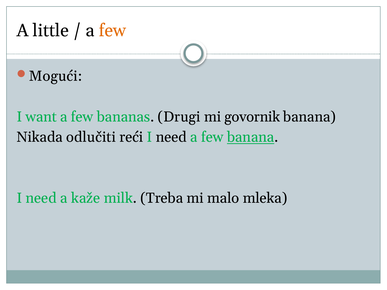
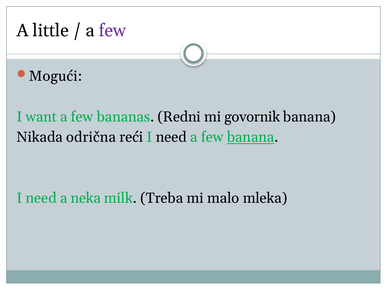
few colour: orange -> purple (113, 30)
Drugi: Drugi -> Redni (179, 117)
odlučiti: odlučiti -> odrična (91, 137)
kaže: kaže -> neka (86, 198)
